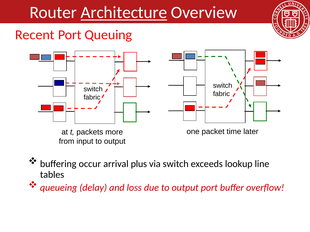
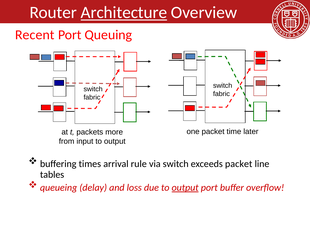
occur: occur -> times (90, 164)
plus: plus -> rule (139, 164)
exceeds lookup: lookup -> packet (239, 164)
output underline: none -> present (185, 188)
